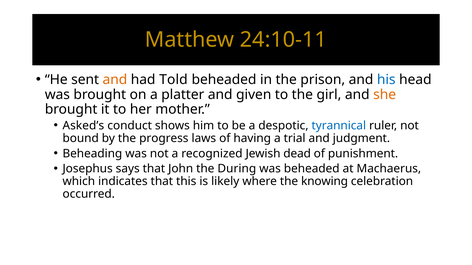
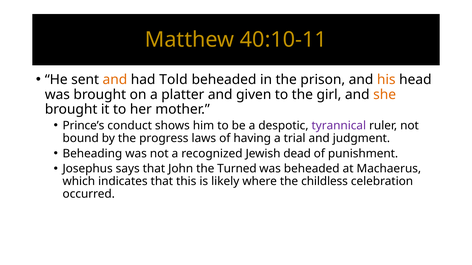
24:10-11: 24:10-11 -> 40:10-11 (283, 40)
his colour: blue -> orange (386, 80)
Asked’s: Asked’s -> Prince’s (83, 126)
tyrannical colour: blue -> purple (339, 126)
During: During -> Turned (237, 169)
knowing: knowing -> childless (325, 182)
